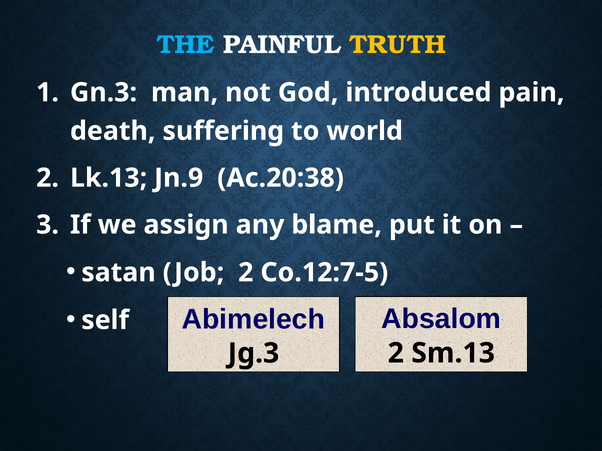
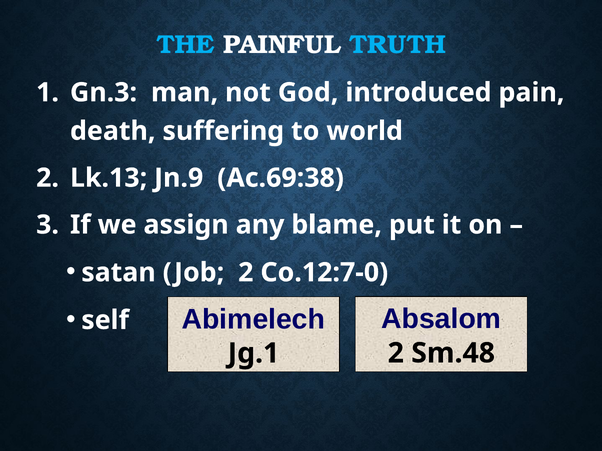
TRUTH colour: yellow -> light blue (398, 45)
Ac.20:38: Ac.20:38 -> Ac.69:38 (281, 178)
Co.12:7-5: Co.12:7-5 -> Co.12:7-0 (324, 273)
Sm.13: Sm.13 -> Sm.48 (453, 353)
Jg.3: Jg.3 -> Jg.1 (254, 354)
